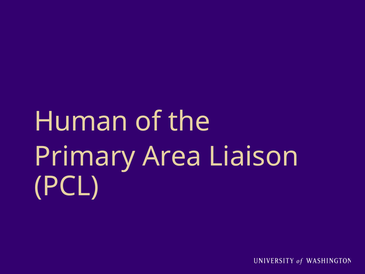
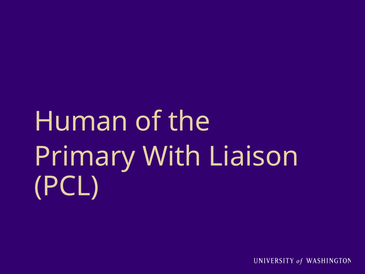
Area: Area -> With (172, 157)
